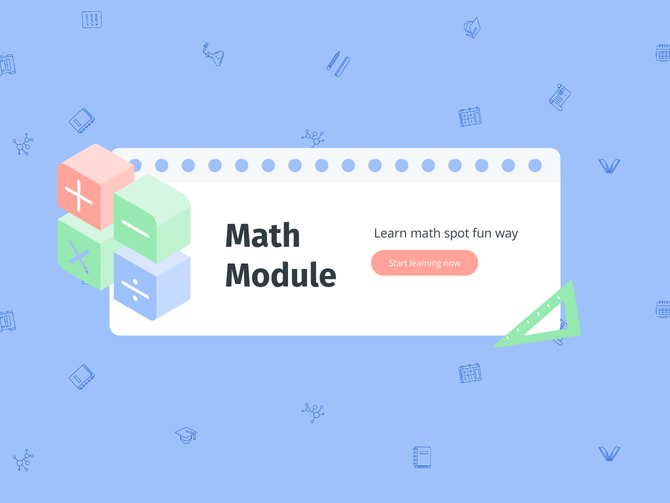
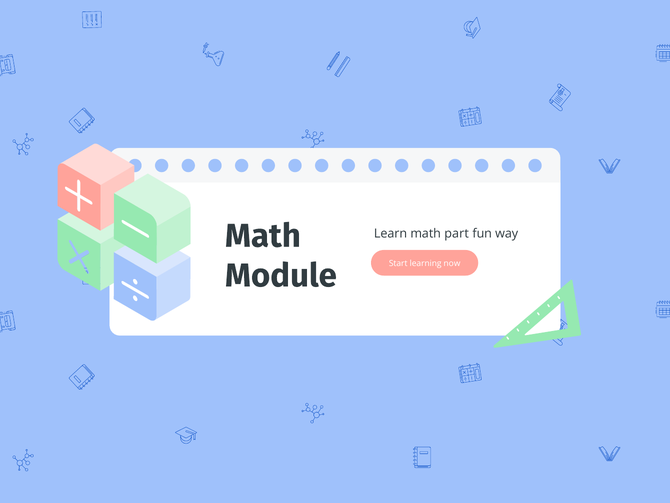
spot: spot -> part (457, 234)
